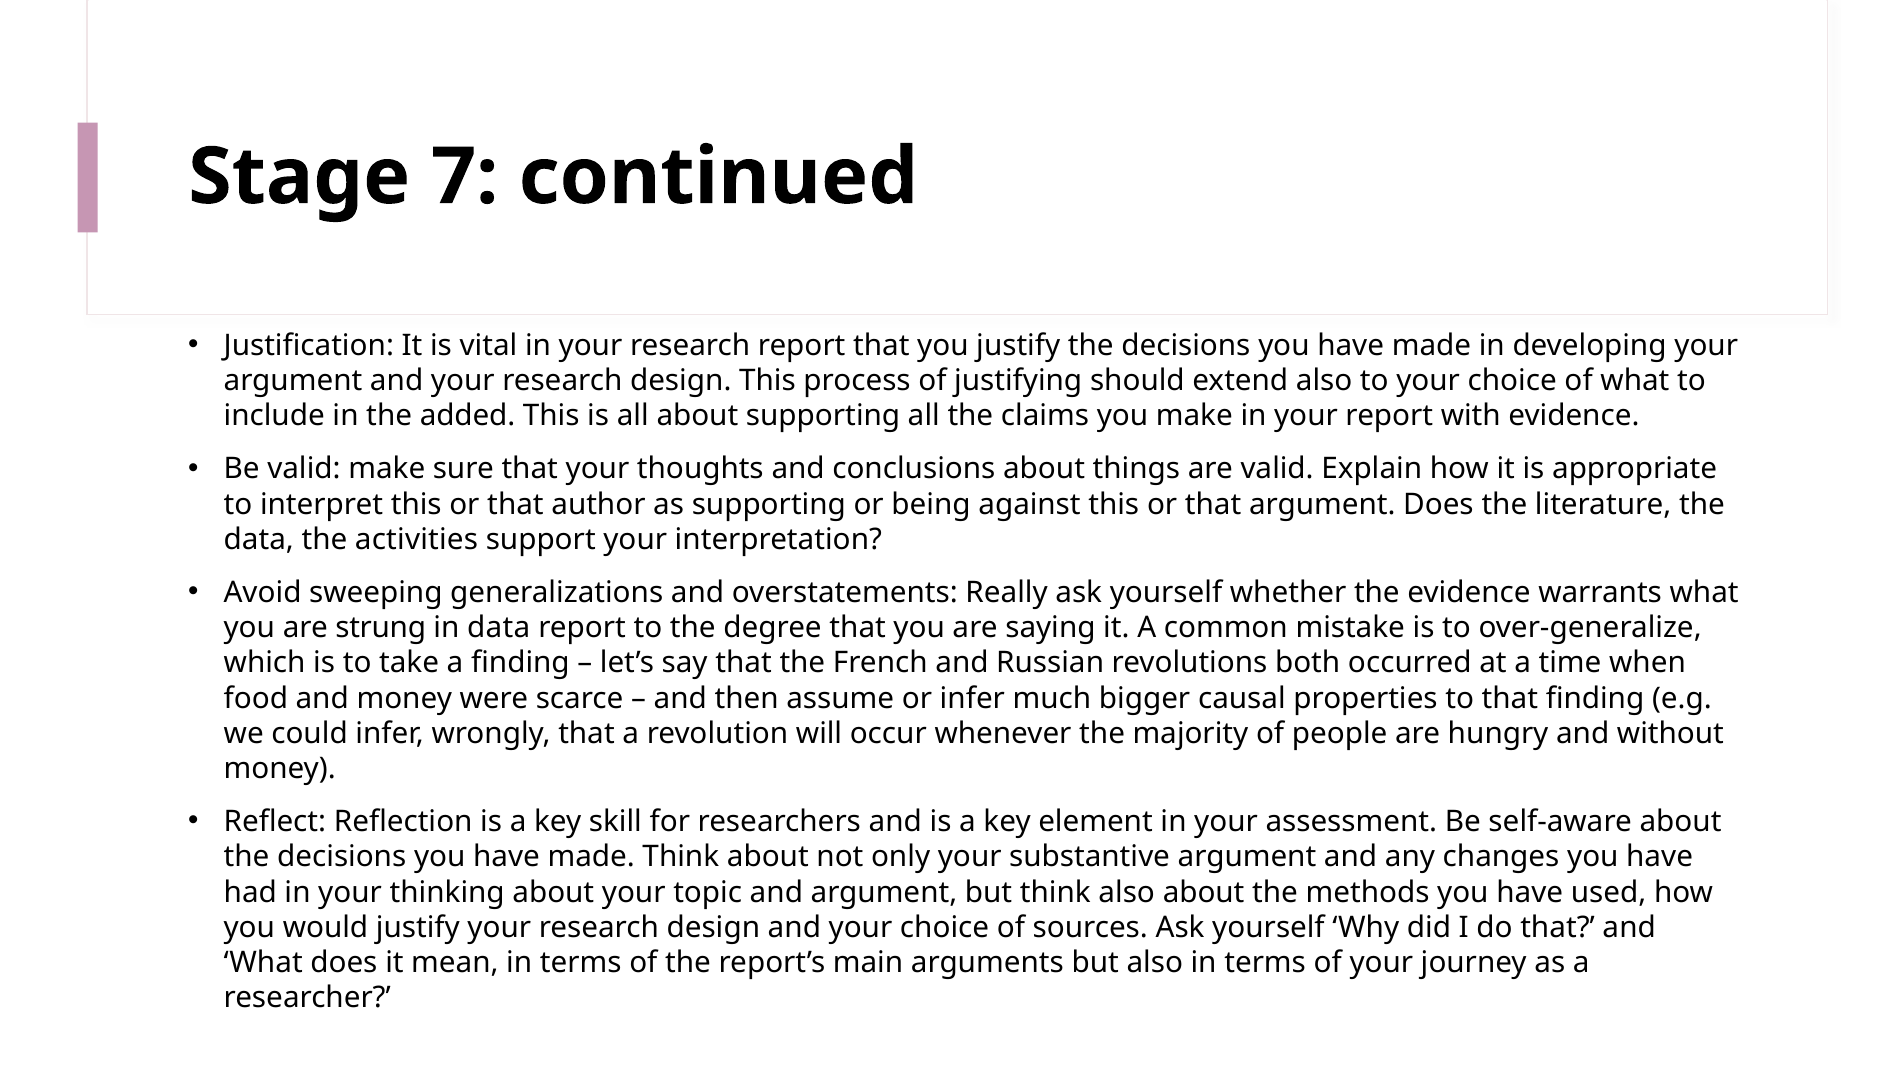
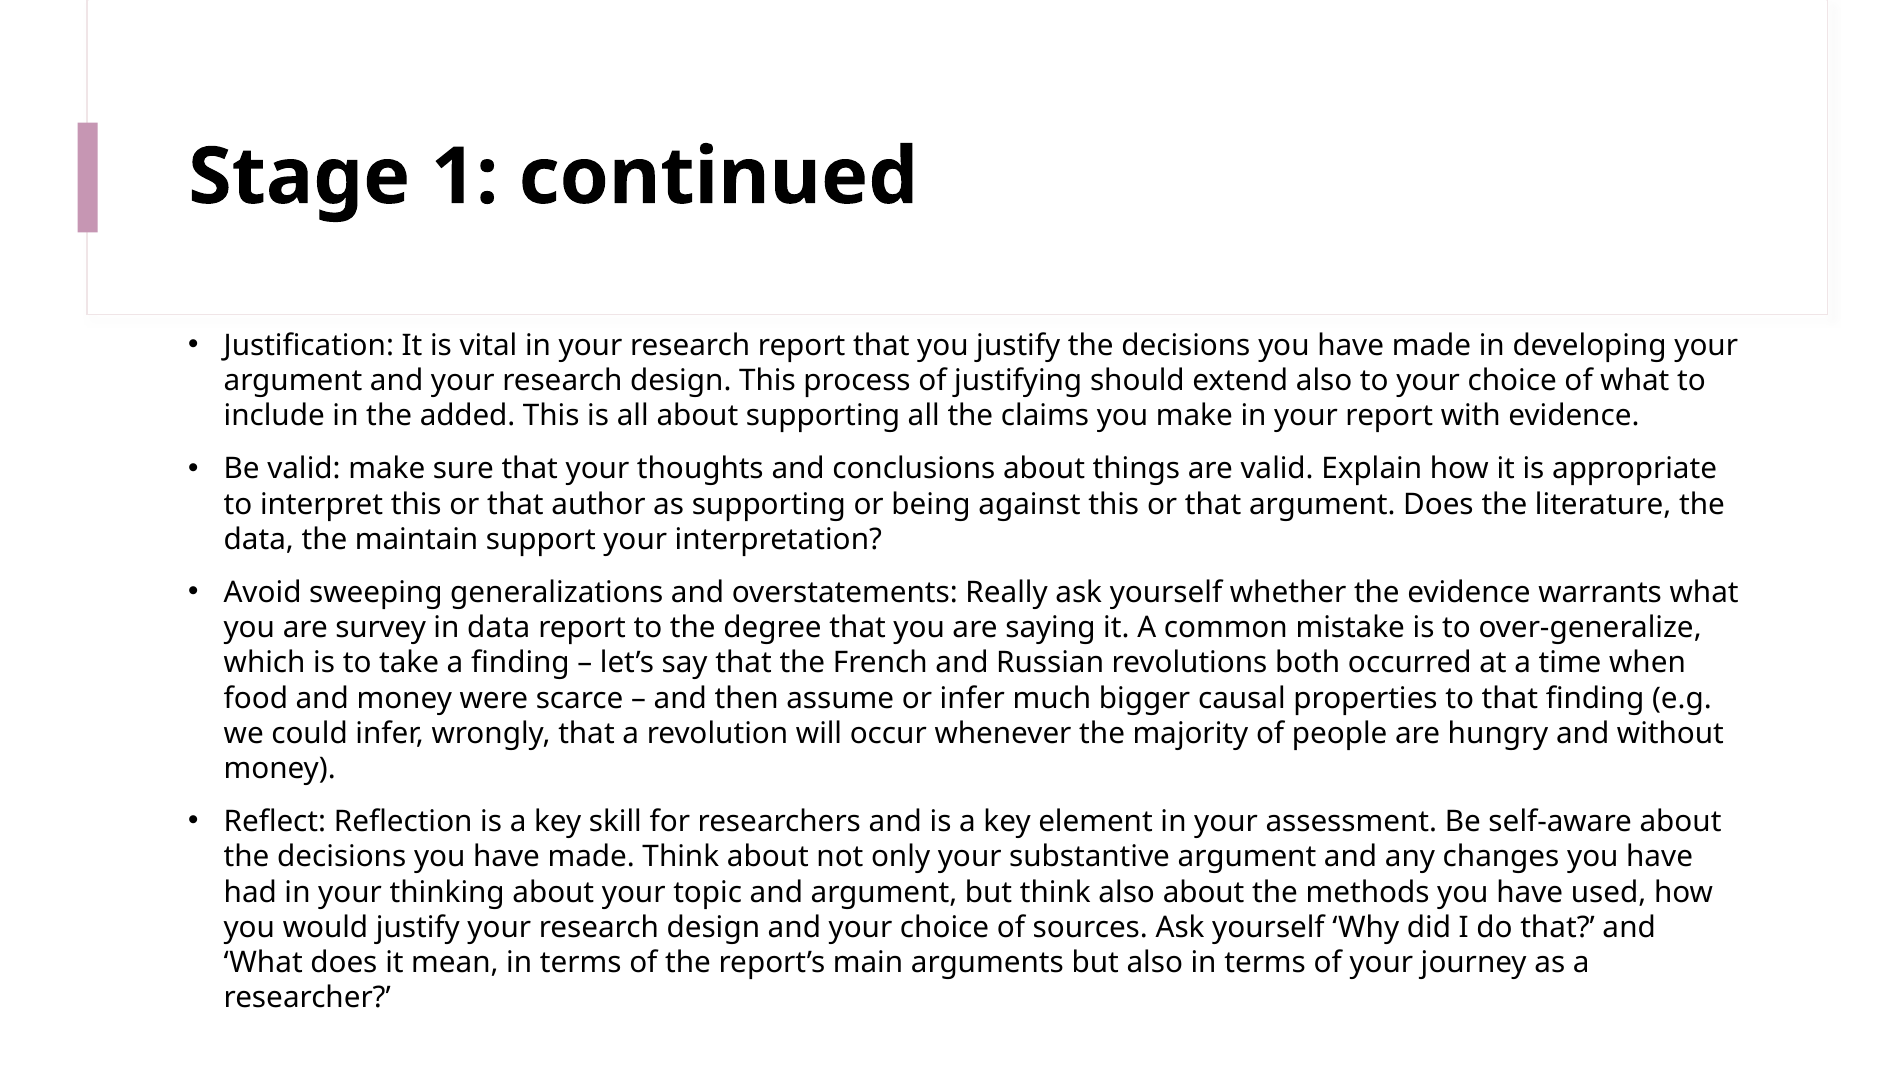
7: 7 -> 1 (465, 177)
activities: activities -> maintain (417, 539)
strung: strung -> survey (381, 628)
